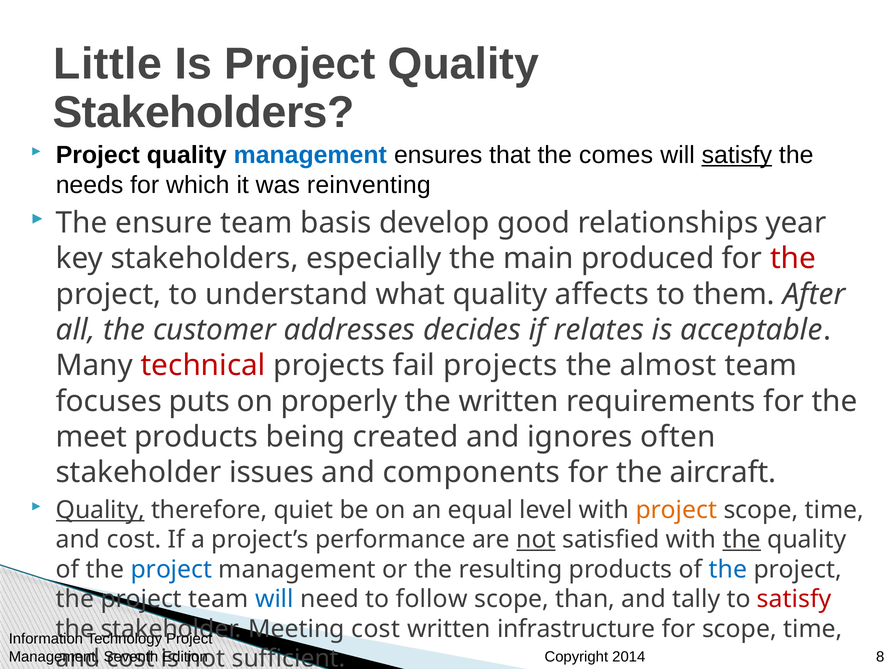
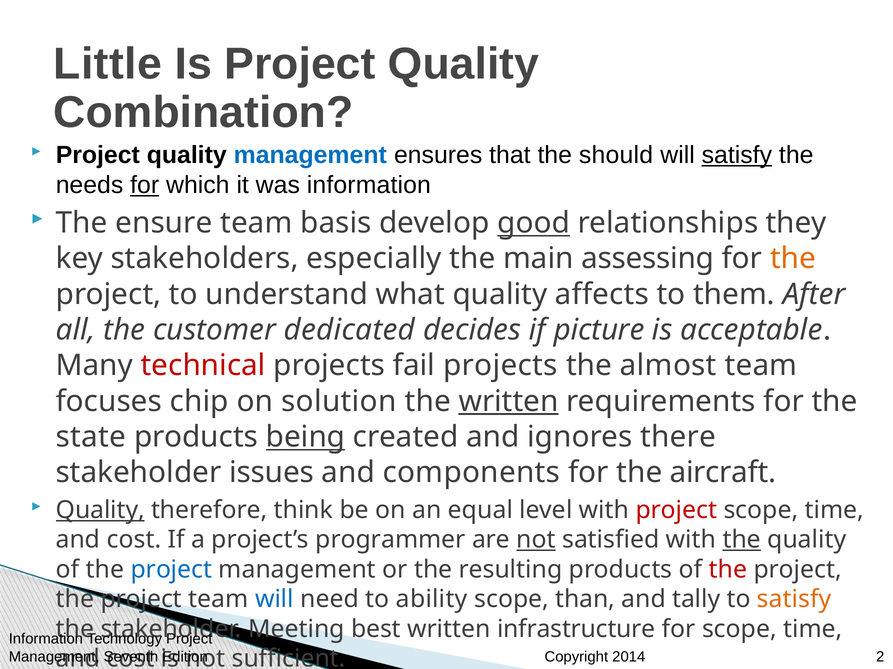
Stakeholders: Stakeholders -> Combination (203, 113)
comes: comes -> should (616, 155)
for underline: none -> present (145, 185)
was reinventing: reinventing -> information (369, 185)
good underline: none -> present (534, 223)
year: year -> they (796, 223)
produced: produced -> assessing (648, 259)
the colour: red -> orange (793, 259)
addresses: addresses -> dedicated (349, 330)
relates: relates -> picture (599, 330)
puts: puts -> chip (199, 402)
properly: properly -> solution (339, 402)
written underline: none -> present (509, 402)
meet: meet -> state (91, 437)
being underline: none -> present (306, 437)
often: often -> there (678, 437)
quiet: quiet -> think (303, 511)
project colour: orange -> red (676, 511)
performance: performance -> programmer (390, 540)
the colour: blue -> red (728, 570)
follow: follow -> ability (432, 600)
satisfy colour: red -> orange (794, 600)
Meeting cost: cost -> best (376, 630)
8: 8 -> 2 (880, 657)
